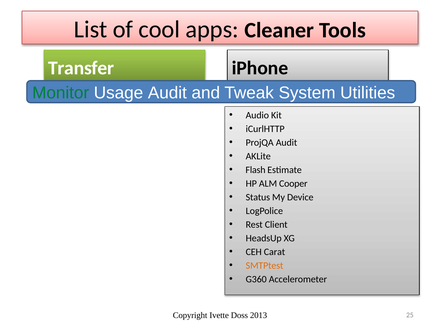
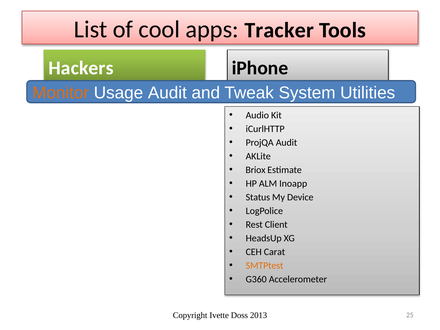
Cleaner: Cleaner -> Tracker (279, 30)
Transfer: Transfer -> Hackers (81, 68)
Monitor colour: green -> orange (61, 93)
Flash: Flash -> Briox (256, 170)
Cooper: Cooper -> Inoapp (293, 184)
